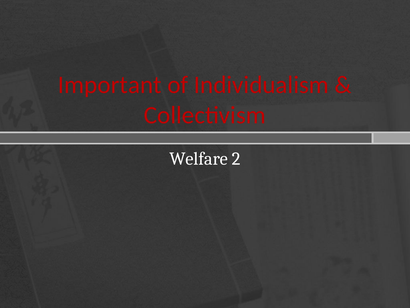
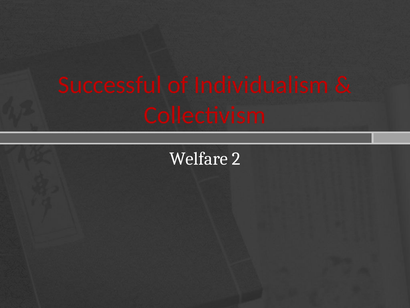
Important: Important -> Successful (110, 85)
